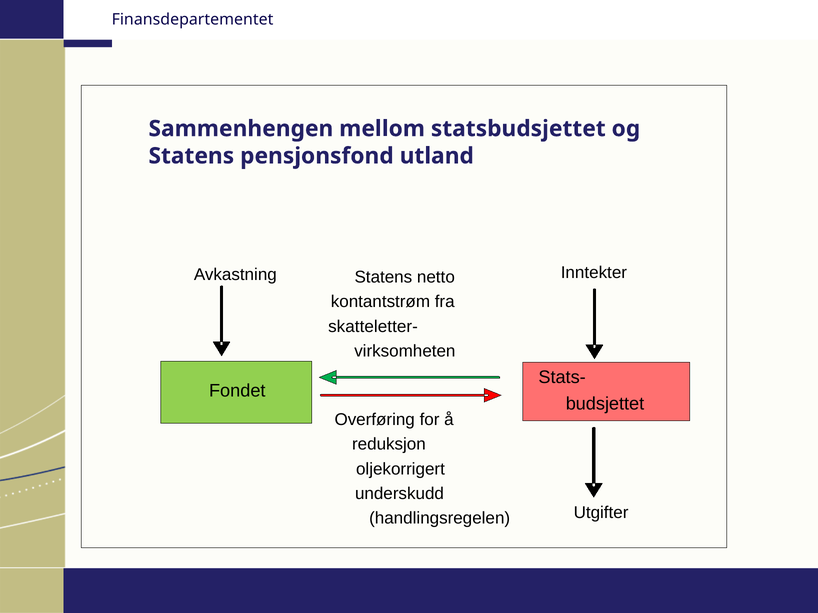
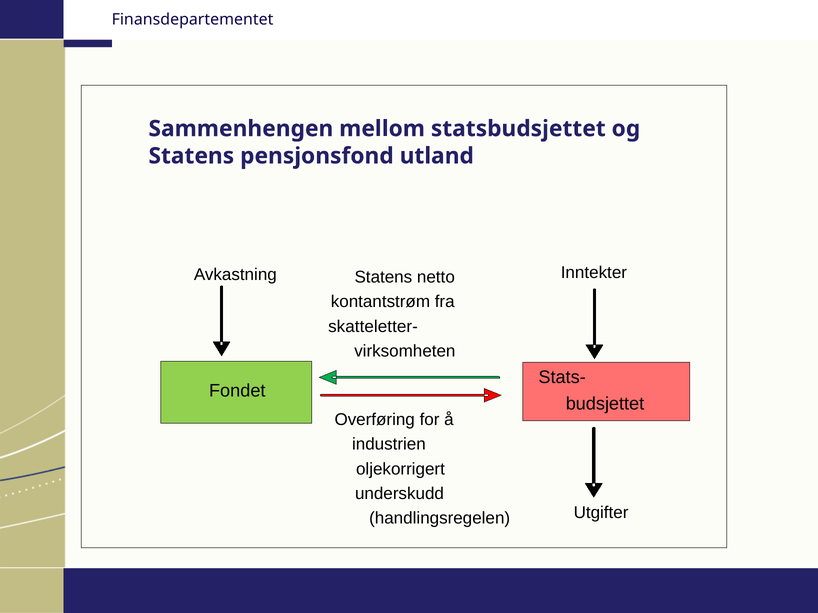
reduksjon: reduksjon -> industrien (389, 445)
